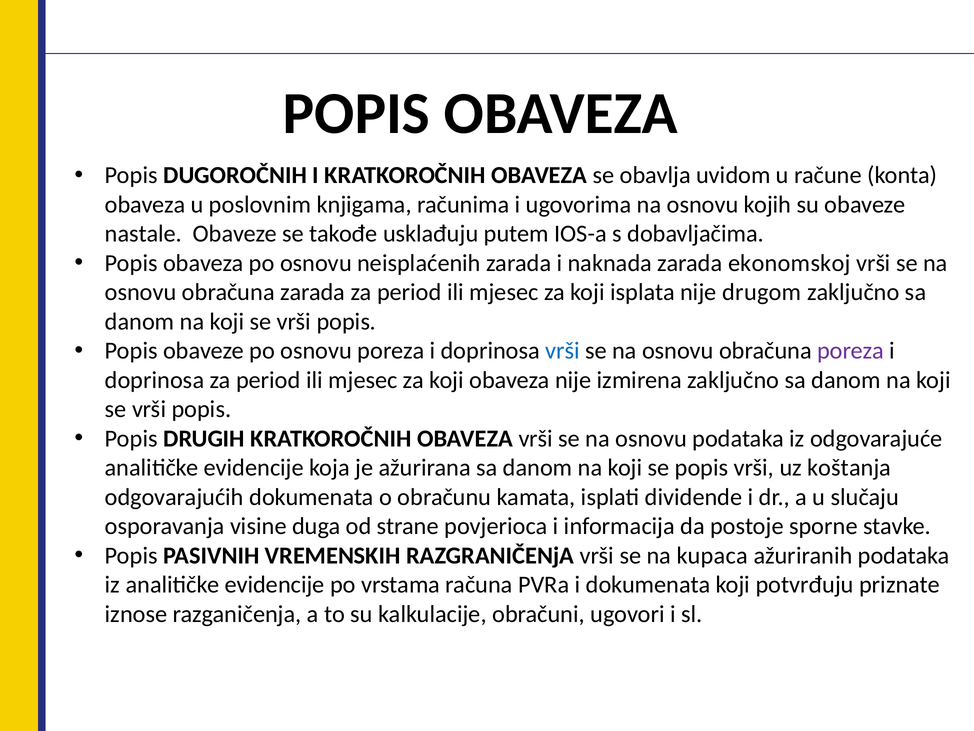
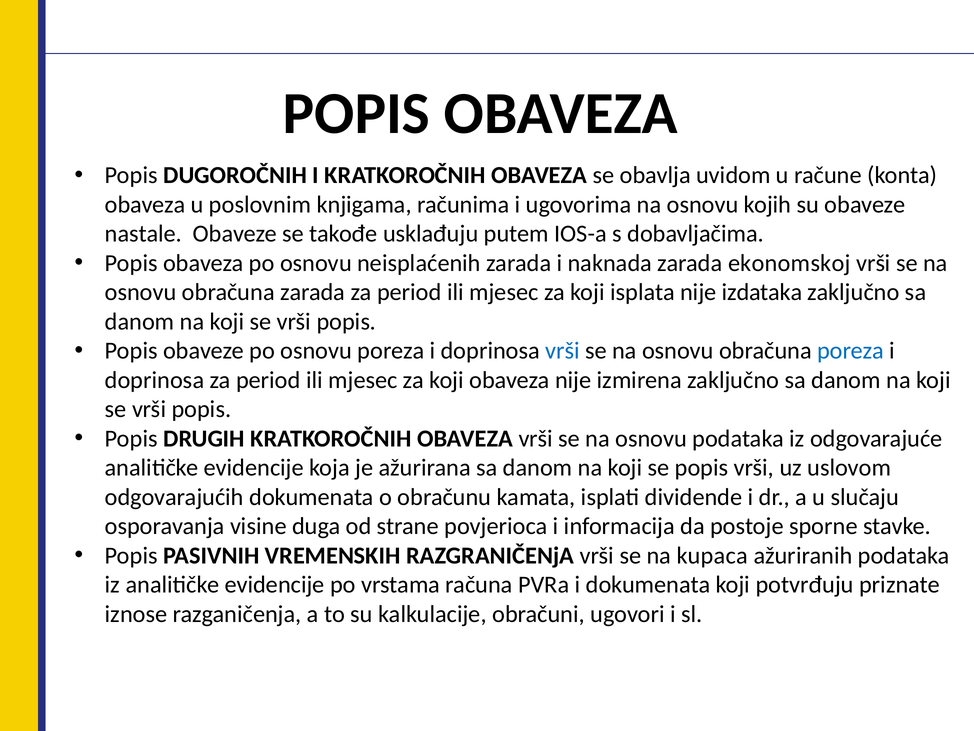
drugom: drugom -> izdataka (762, 292)
poreza colour: purple -> blue (851, 351)
koštanja: koštanja -> uslovom (849, 467)
